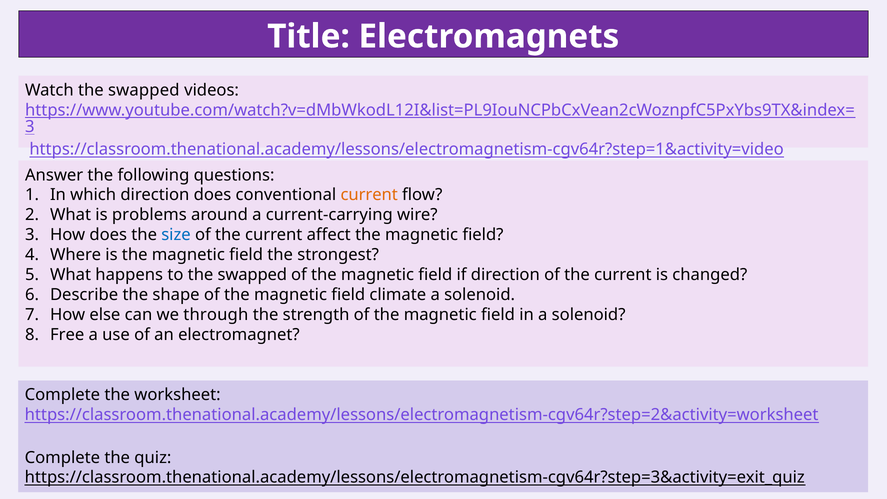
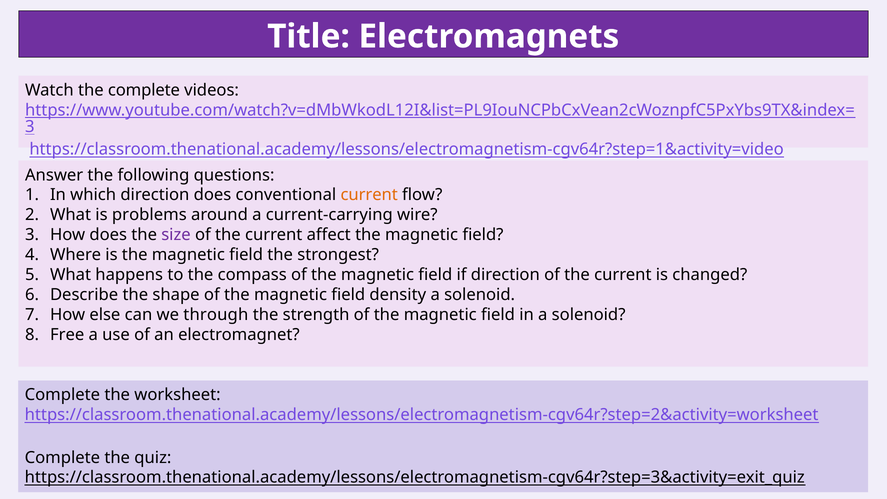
Watch the swapped: swapped -> complete (144, 90)
size colour: blue -> purple (176, 235)
to the swapped: swapped -> compass (252, 275)
climate: climate -> density (398, 295)
